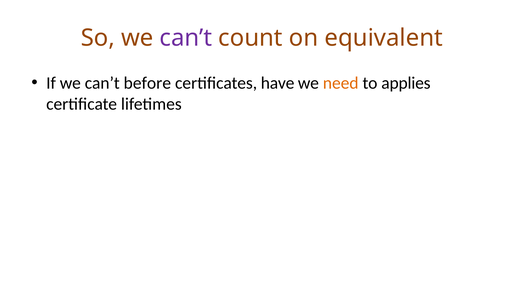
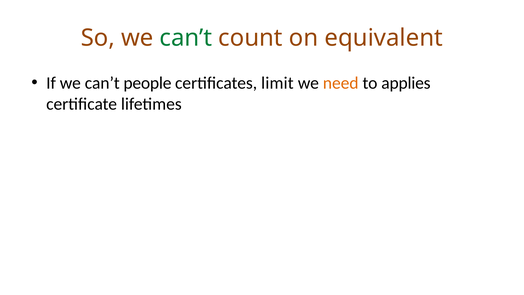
can’t colour: purple -> green (186, 38)
before: before -> people (147, 83)
have: have -> limit (277, 83)
